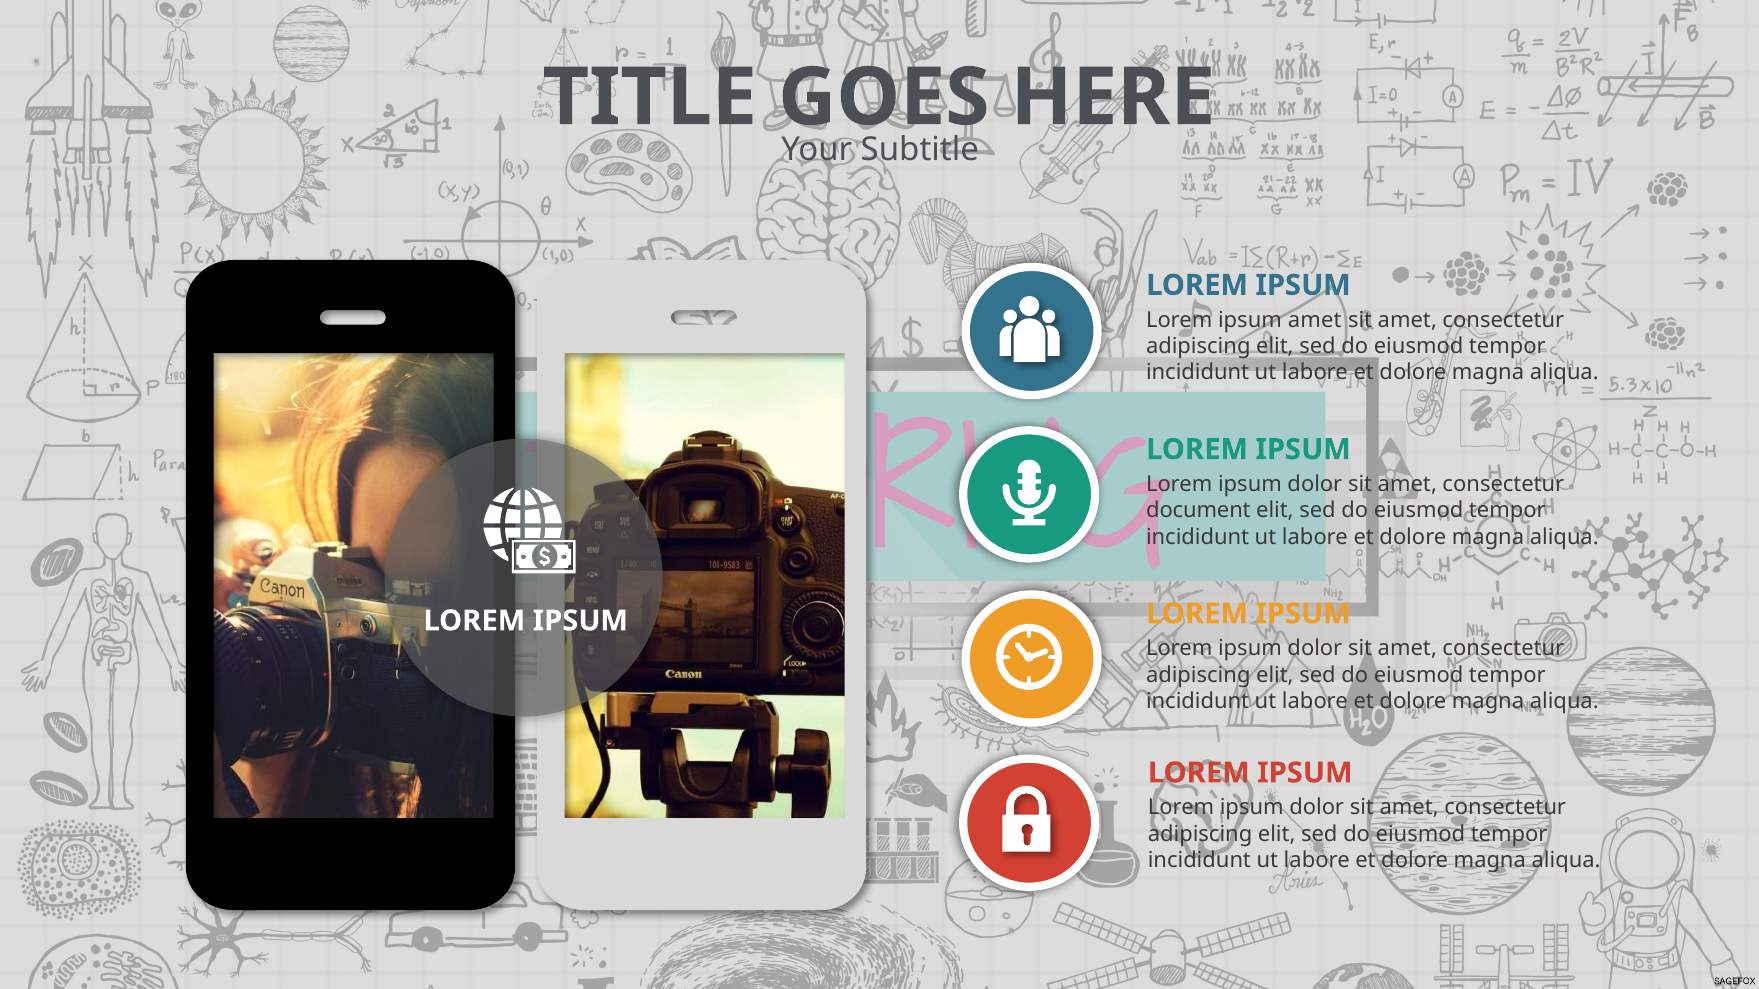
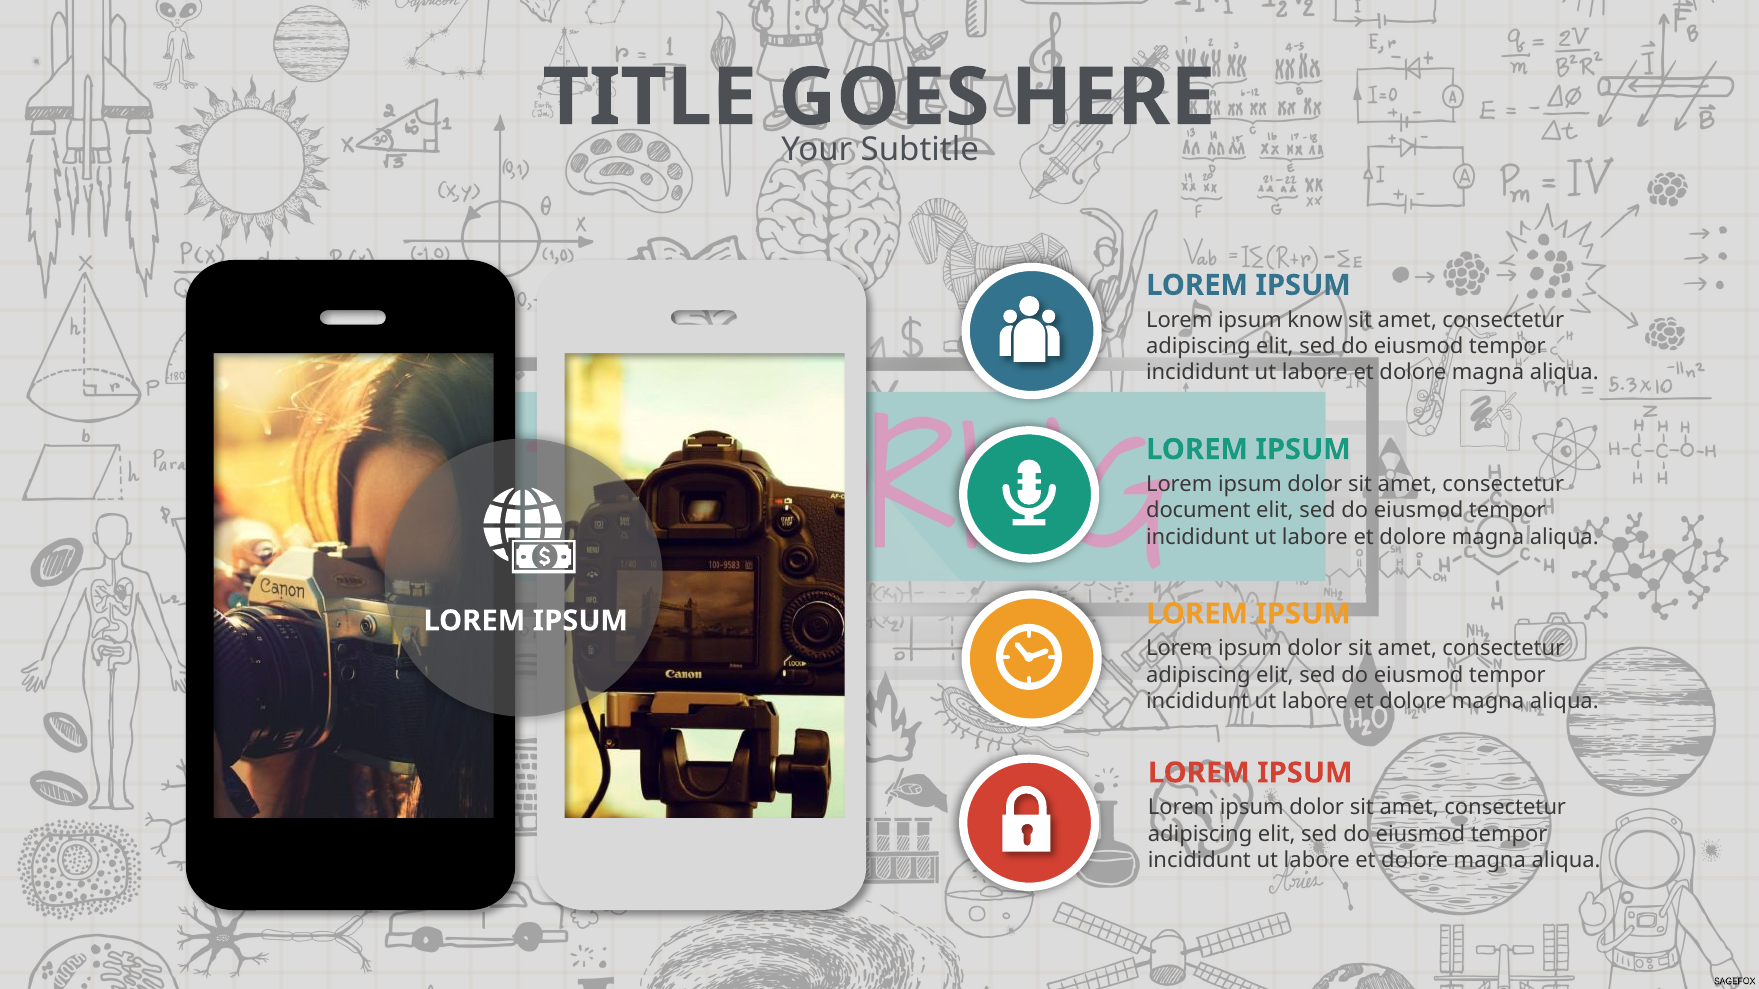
ipsum amet: amet -> know (1315, 320)
